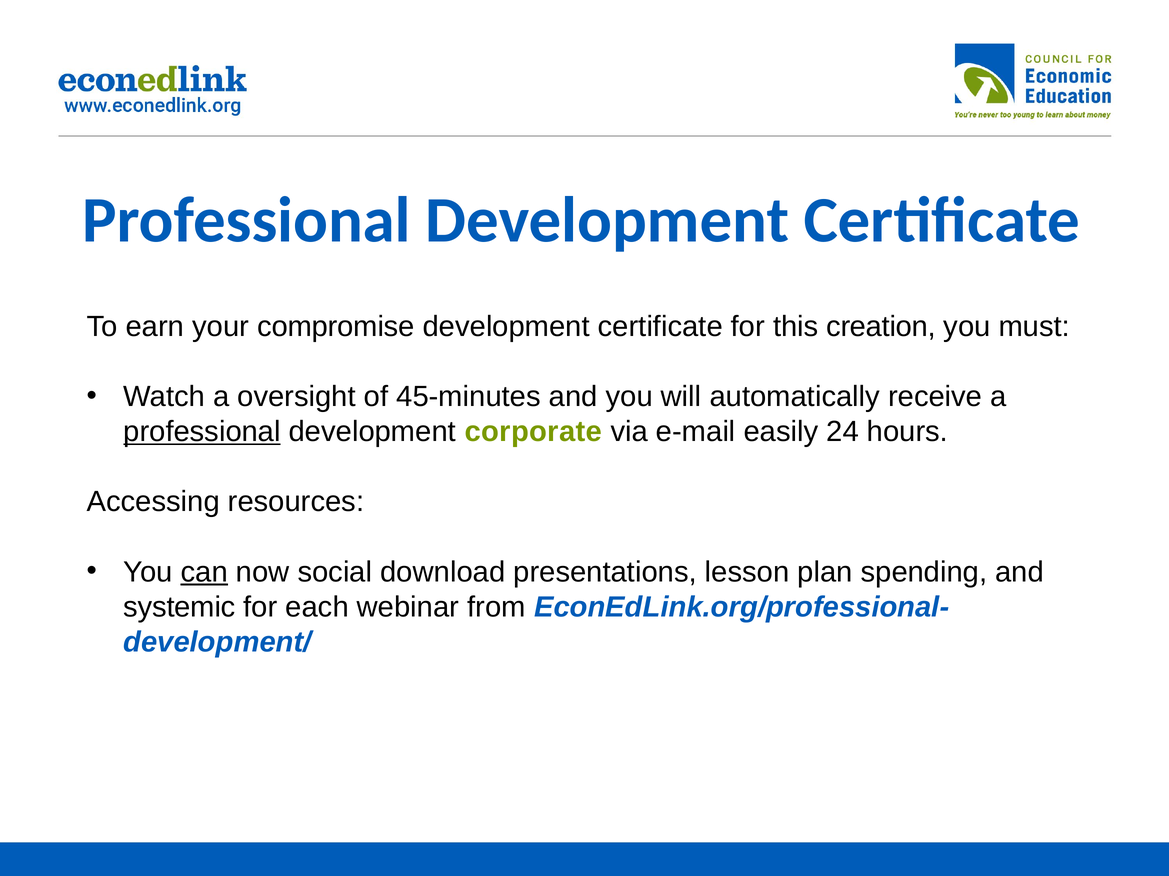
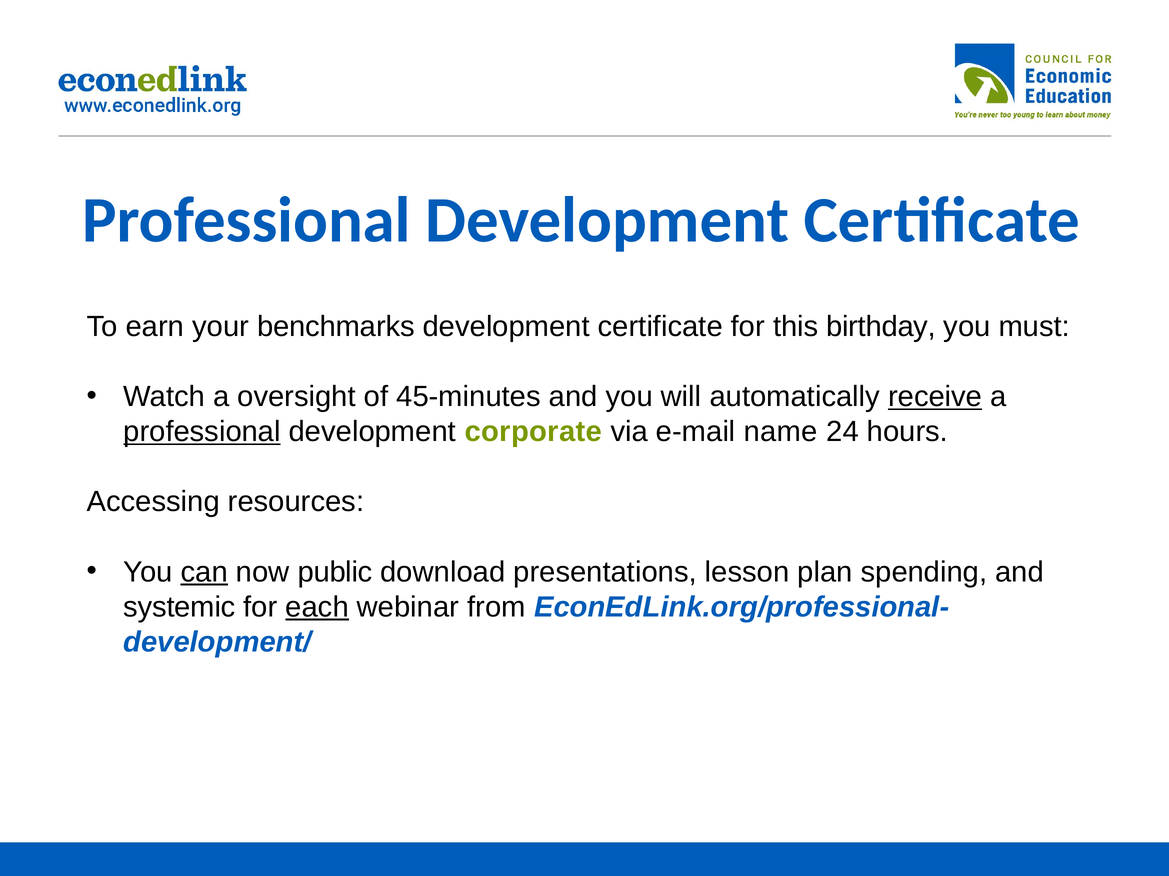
compromise: compromise -> benchmarks (336, 327)
creation: creation -> birthday (881, 327)
receive underline: none -> present (935, 397)
easily: easily -> name (781, 432)
social: social -> public (335, 572)
each underline: none -> present (317, 607)
